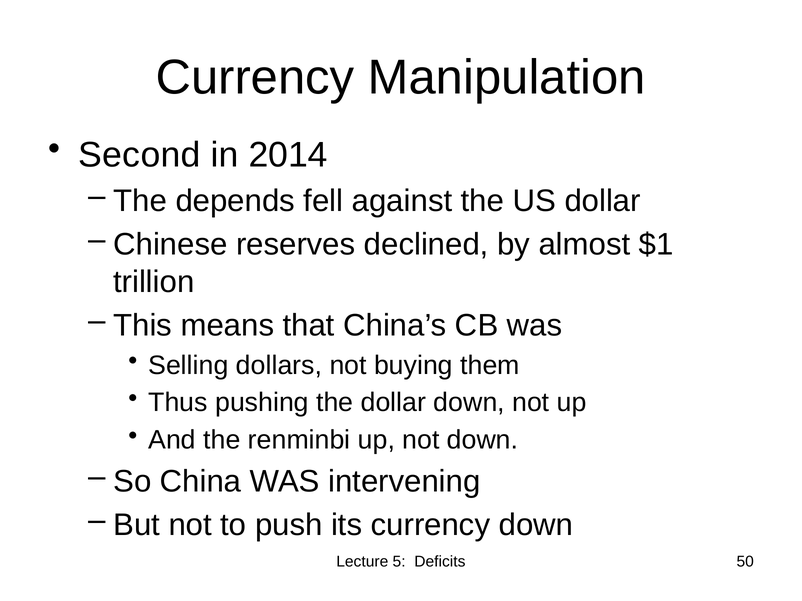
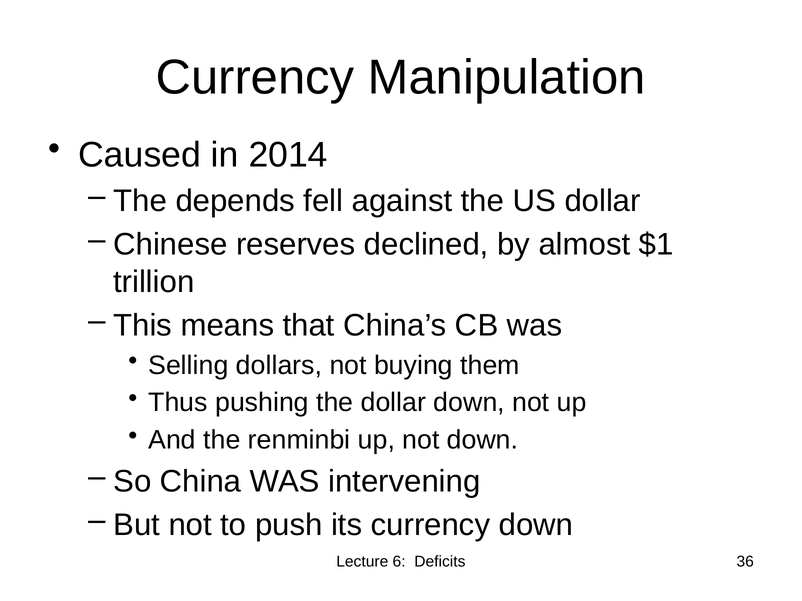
Second: Second -> Caused (140, 155)
5: 5 -> 6 (399, 562)
50: 50 -> 36 (745, 562)
